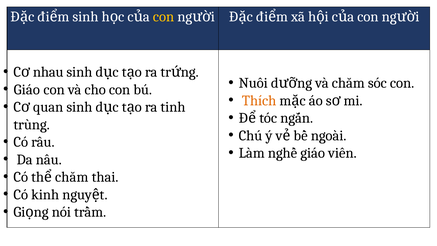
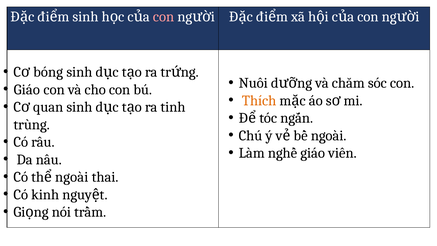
con colour: yellow -> pink (163, 17)
nhau: nhau -> bóng (48, 72)
chăm: chăm -> ngoài (72, 177)
